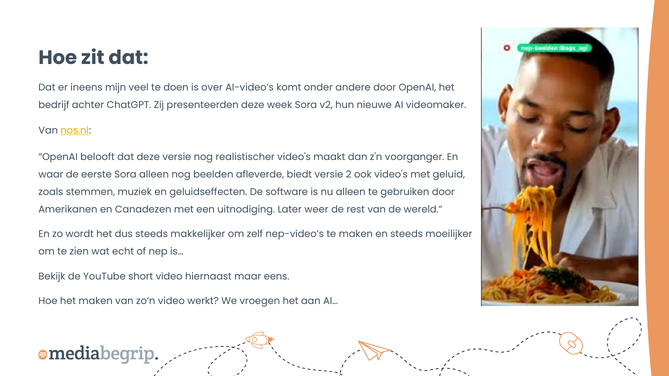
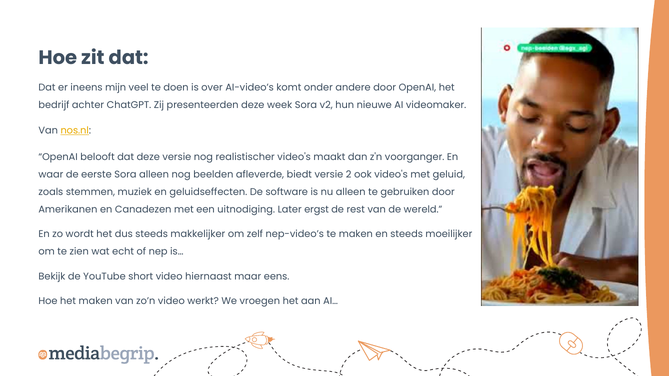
weer: weer -> ergst (317, 210)
